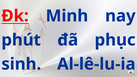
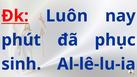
Minh: Minh -> Luôn (67, 16)
